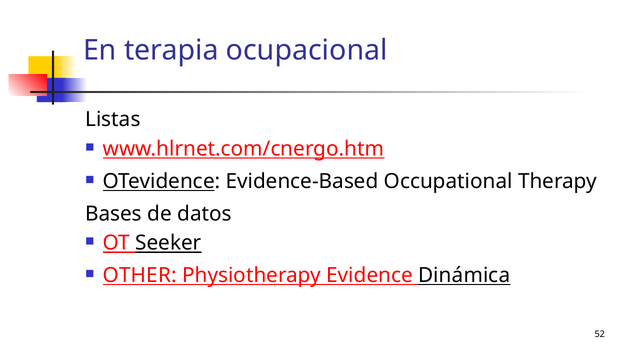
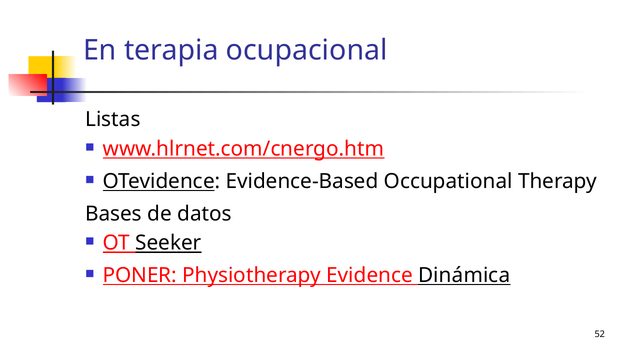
OTHER: OTHER -> PONER (140, 275)
